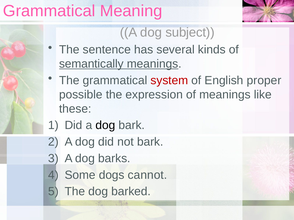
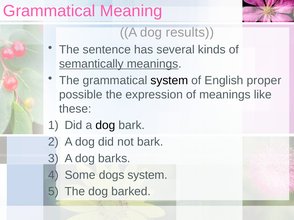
subject: subject -> results (190, 32)
system colour: red -> black (169, 81)
dogs cannot: cannot -> system (148, 175)
